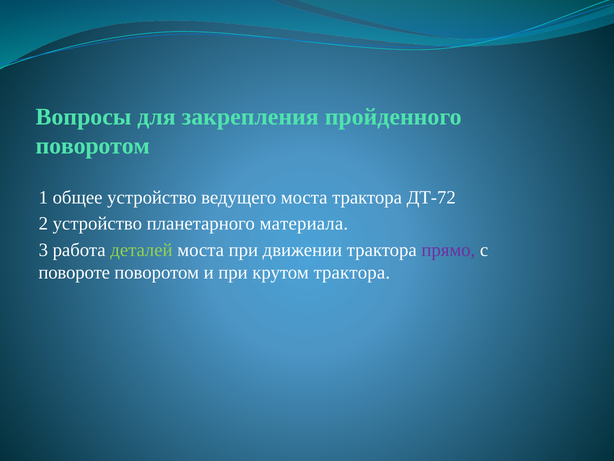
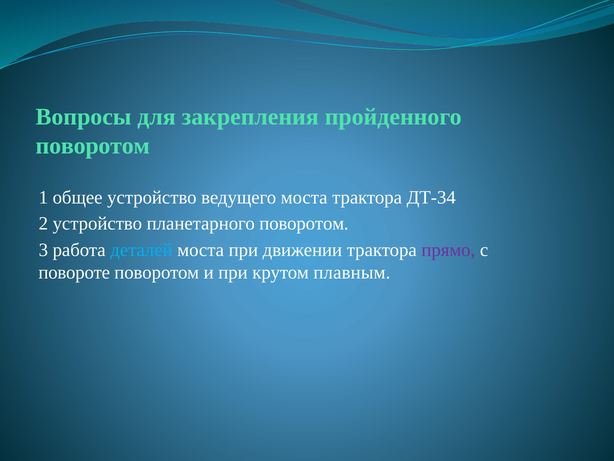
ДТ-72: ДТ-72 -> ДТ-34 (431, 197)
планетарного материала: материала -> поворотом (304, 223)
деталей colour: light green -> light blue (141, 250)
крутом трактора: трактора -> плавным (352, 272)
